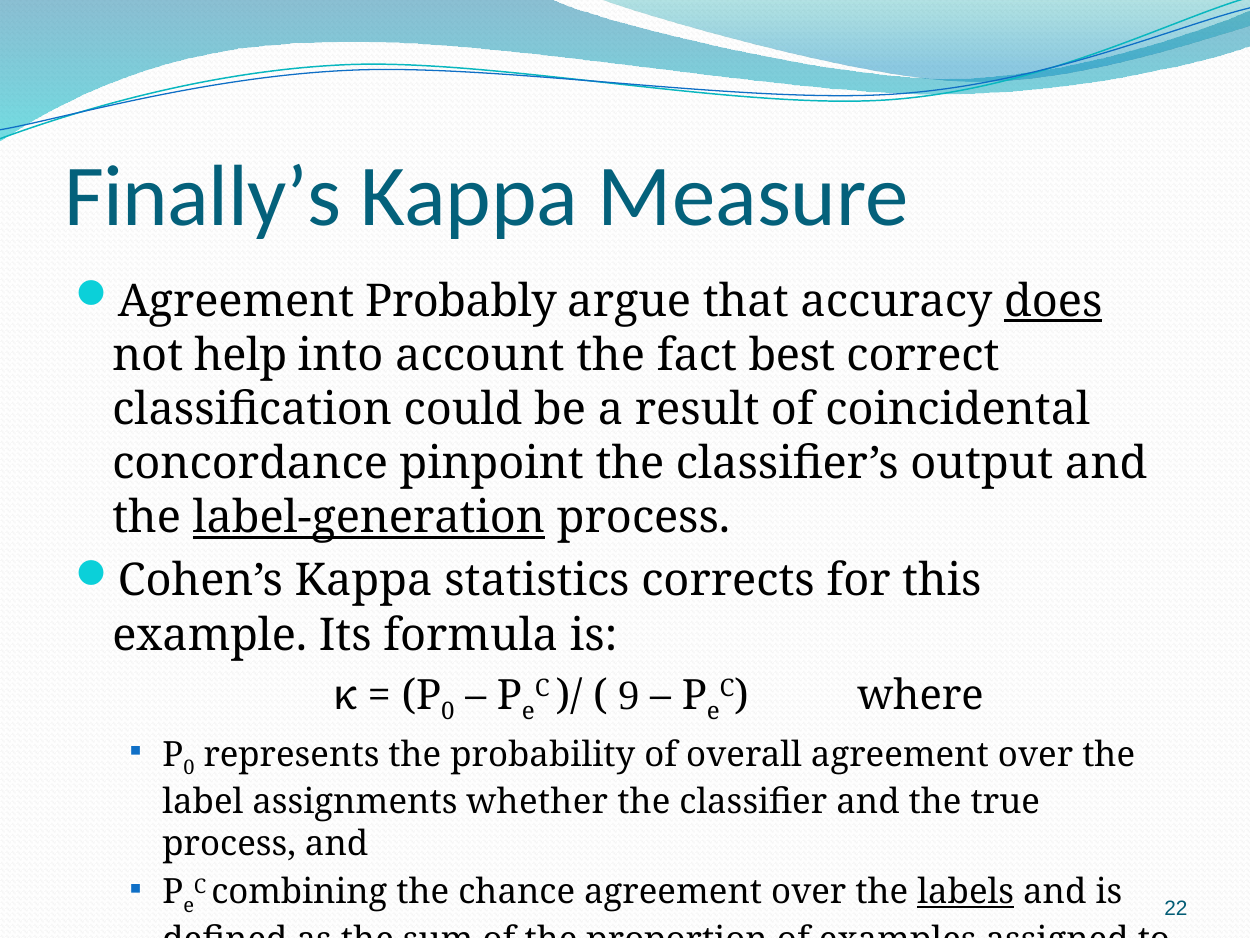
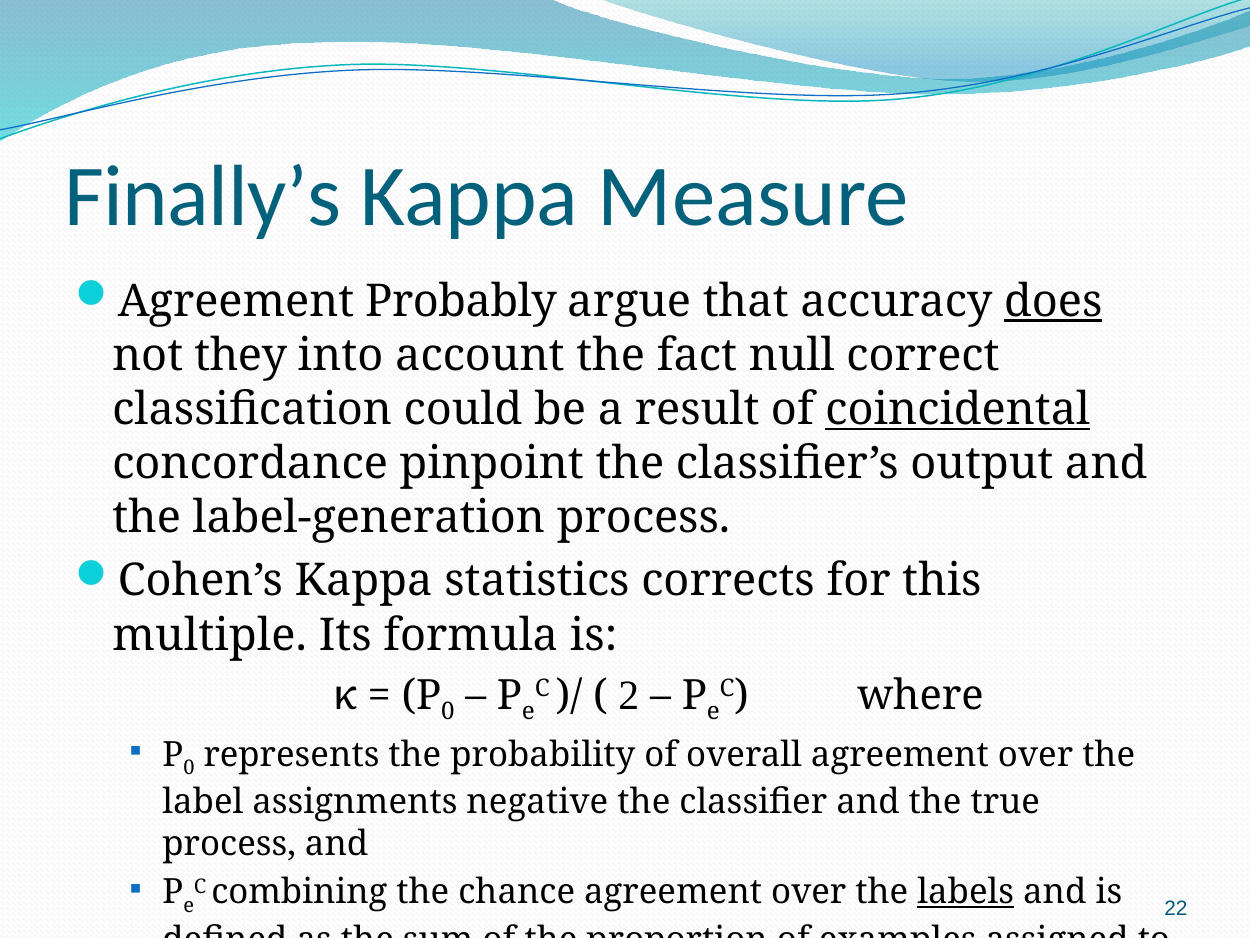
help: help -> they (241, 355)
best: best -> null (792, 355)
coincidental underline: none -> present (958, 409)
label-generation underline: present -> none (369, 518)
example: example -> multiple (210, 635)
9: 9 -> 2 (629, 695)
whether: whether -> negative (537, 802)
